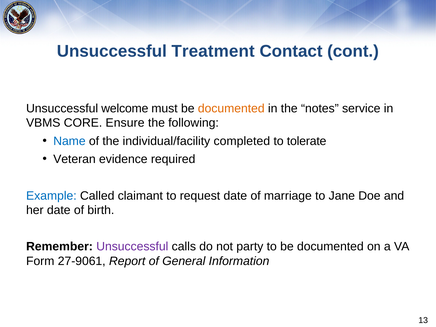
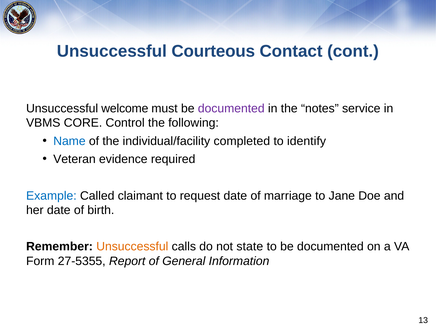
Treatment: Treatment -> Courteous (213, 51)
documented colour: orange -> purple (231, 108)
Ensure: Ensure -> Control (125, 123)
tolerate: tolerate -> identify (307, 141)
Unsuccessful colour: purple -> orange (132, 247)
party: party -> state (250, 247)
27-9061: 27-9061 -> 27-5355 (82, 261)
